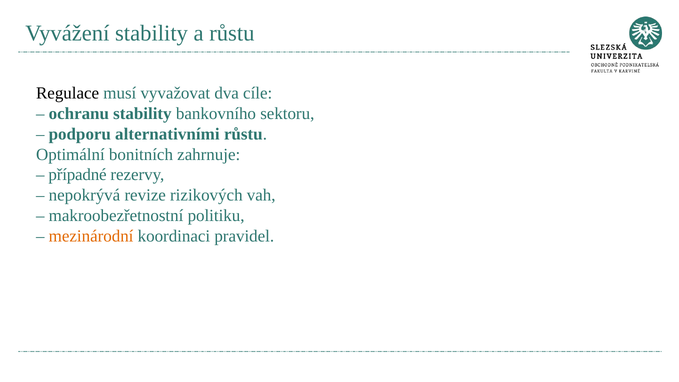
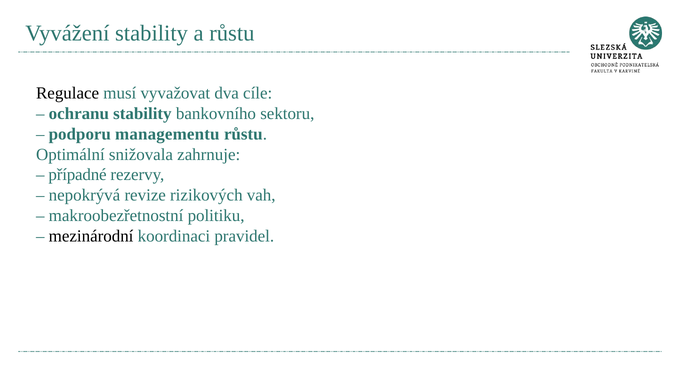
alternativními: alternativními -> managementu (167, 134)
bonitních: bonitních -> snižovala (141, 154)
mezinárodní colour: orange -> black (91, 236)
